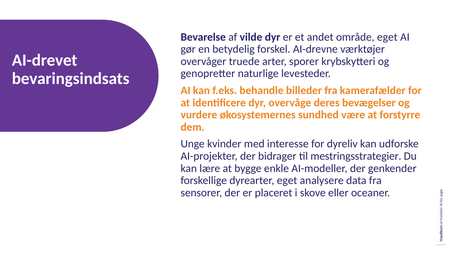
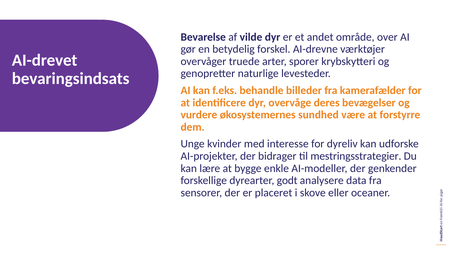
område eget: eget -> over (387, 37)
dyrearter eget: eget -> godt (287, 181)
